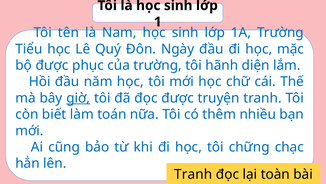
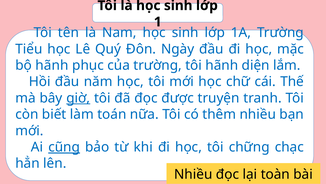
bộ được: được -> hãnh (52, 65)
cũng underline: none -> present (64, 147)
Tranh: Tranh -> Nhiều (193, 174)
